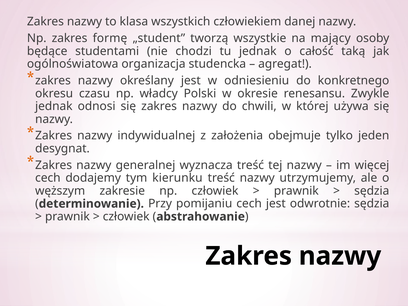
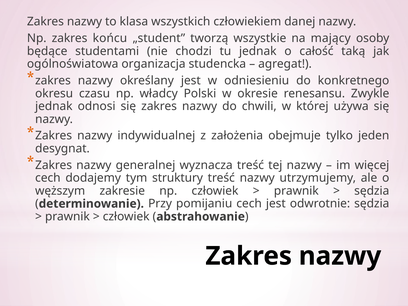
formę: formę -> końcu (110, 38)
kierunku: kierunku -> struktury (178, 178)
